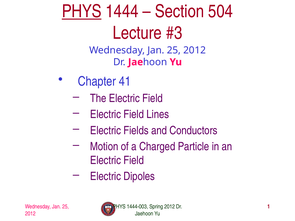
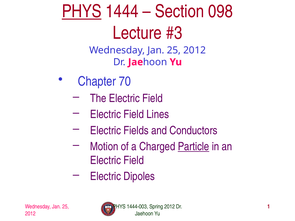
504: 504 -> 098 (221, 11)
41: 41 -> 70 (125, 82)
Particle underline: none -> present (194, 147)
